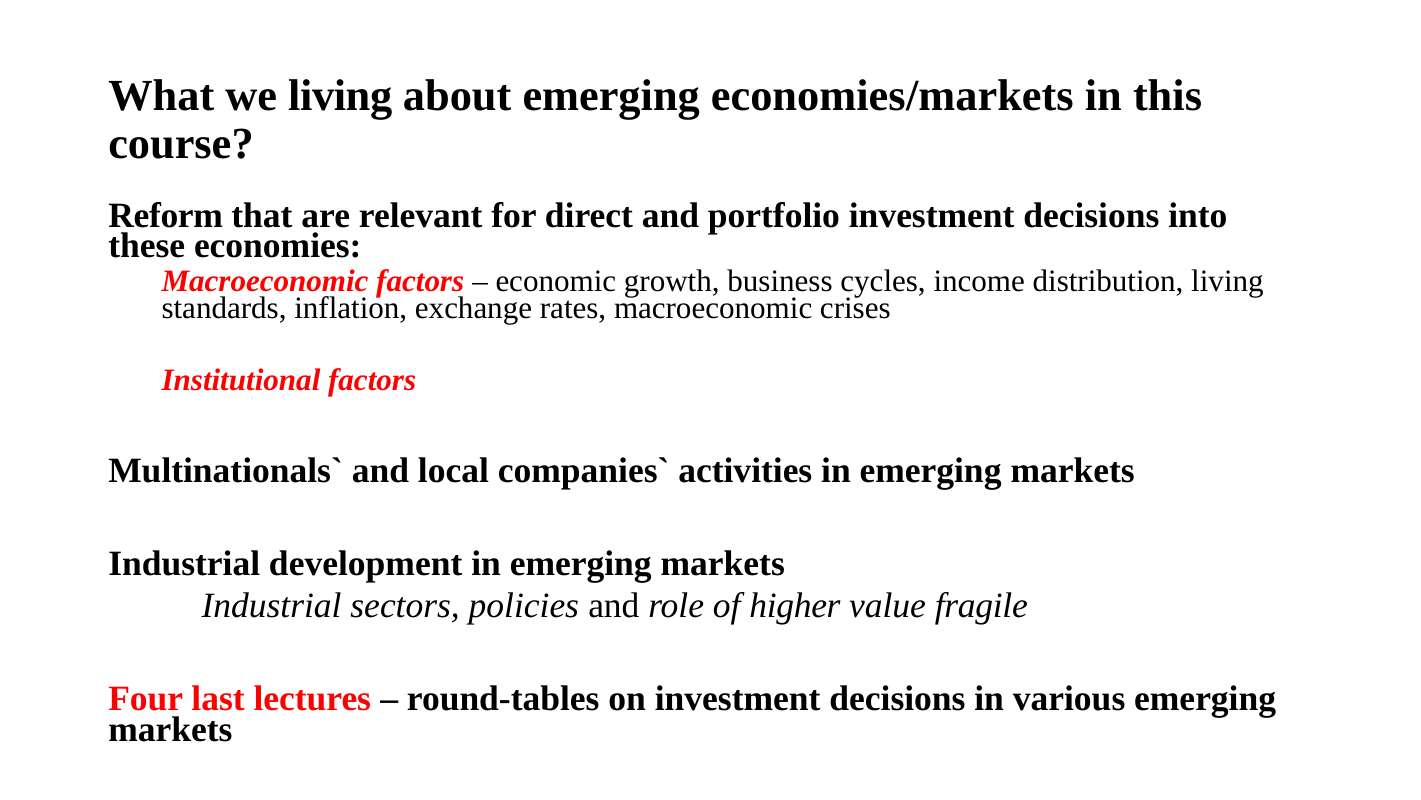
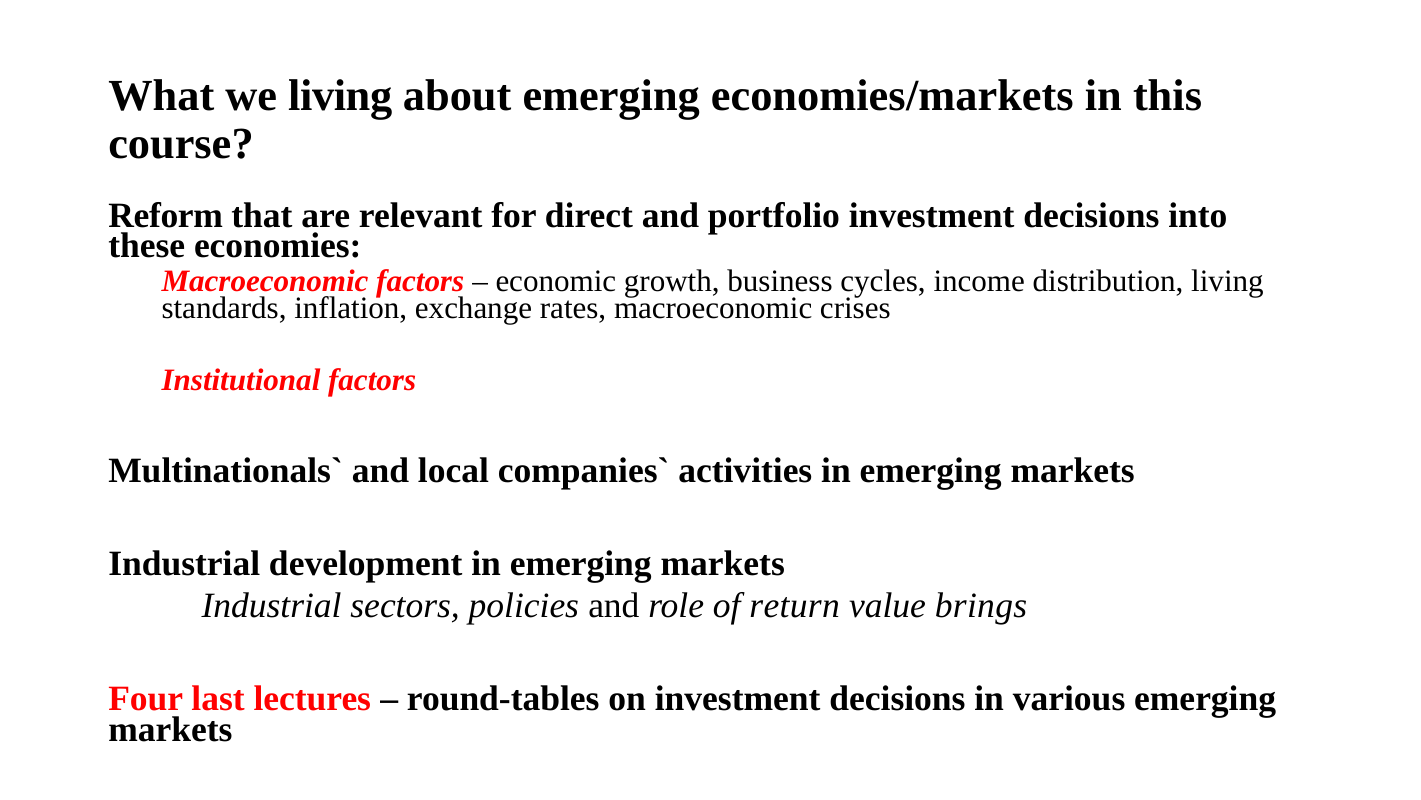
higher: higher -> return (795, 606)
fragile: fragile -> brings (981, 606)
